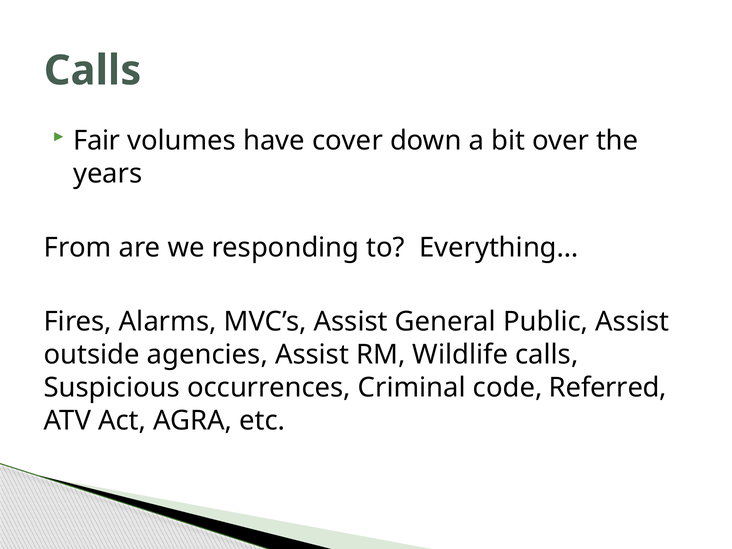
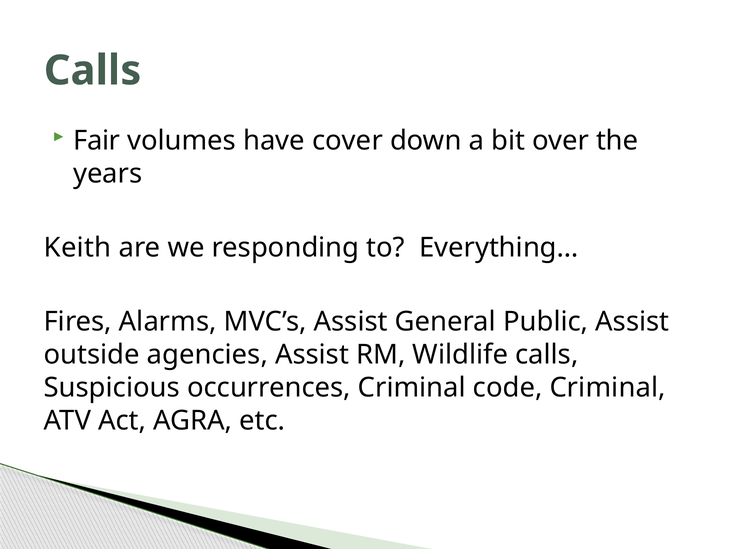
From: From -> Keith (78, 248)
code Referred: Referred -> Criminal (608, 388)
